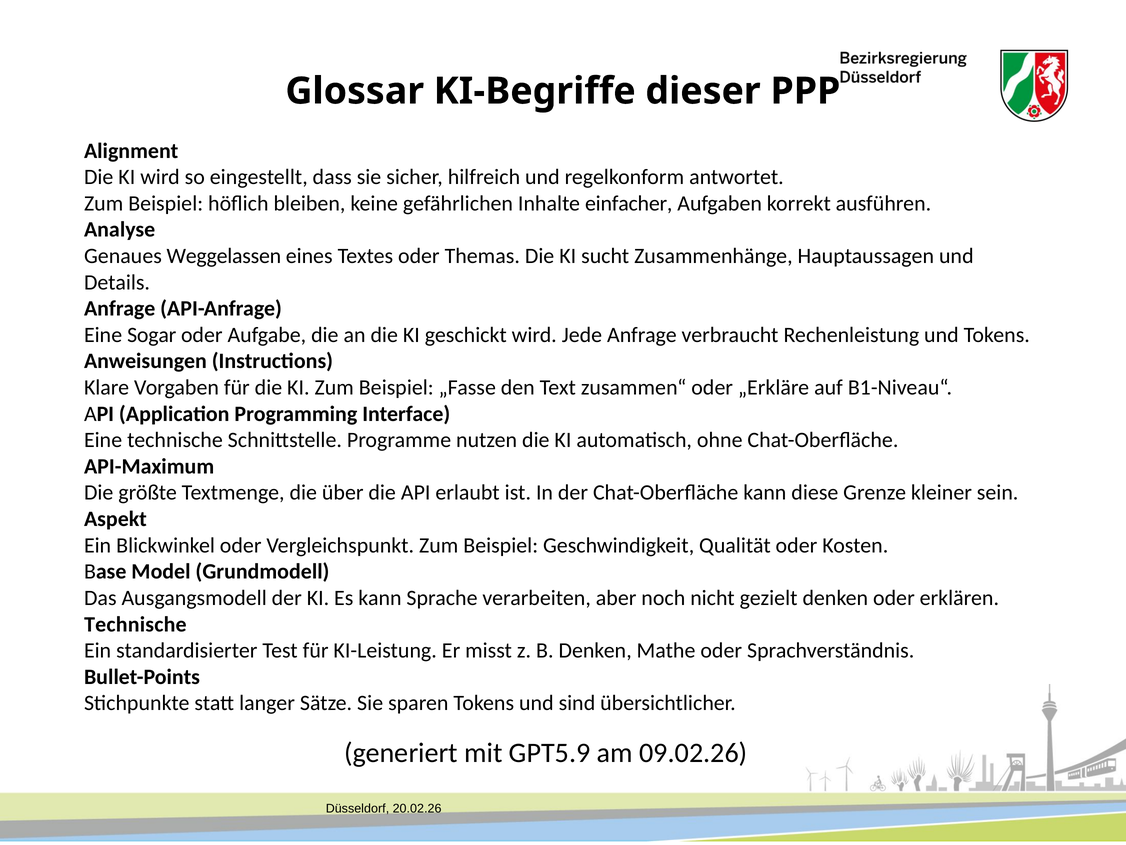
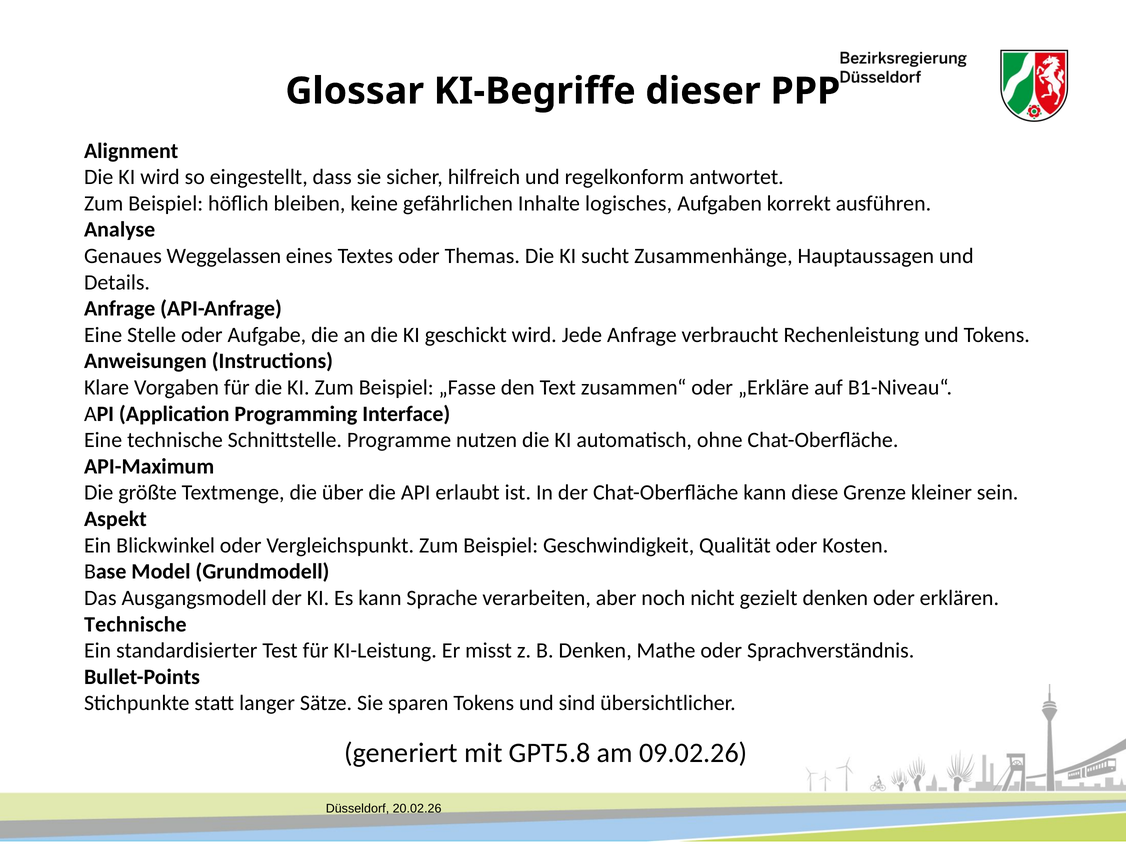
einfacher: einfacher -> logisches (629, 203)
Sogar: Sogar -> Stelle (152, 335)
GPT5.9: GPT5.9 -> GPT5.8 (550, 753)
